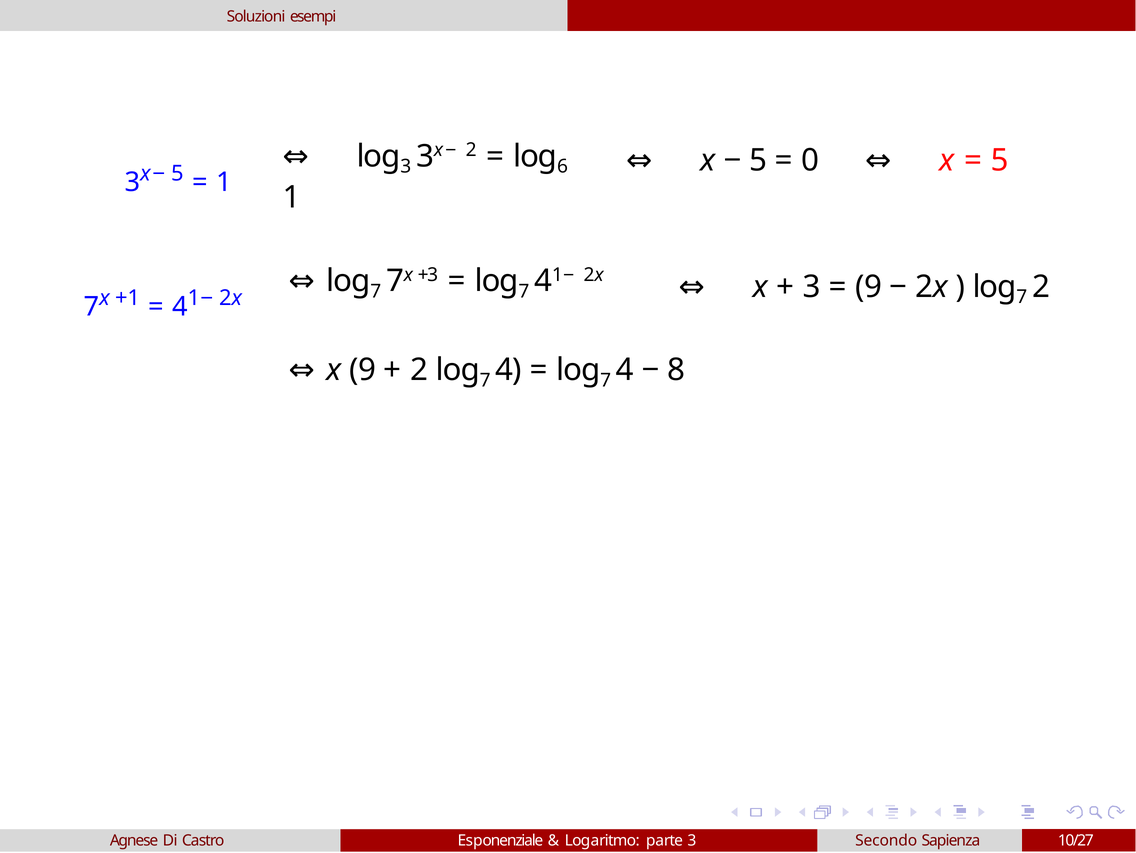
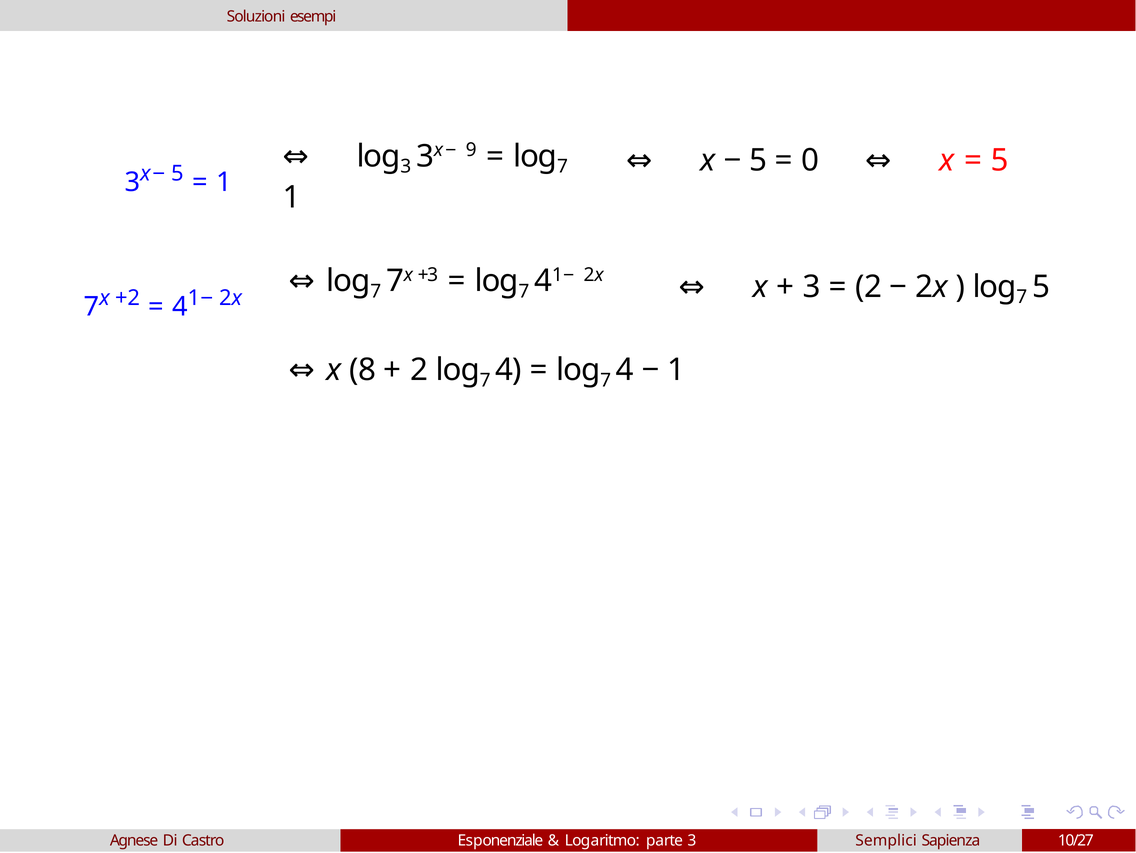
2: 2 -> 9 (471, 150)
6: 6 -> 7 (562, 166)
9: 9 -> 2 (869, 287)
2: 2 -> 5 (1041, 287)
+1: +1 -> +2 (128, 298)
x 9: 9 -> 8 (363, 370)
8: 8 -> 1 (676, 370)
Secondo: Secondo -> Semplici (886, 840)
